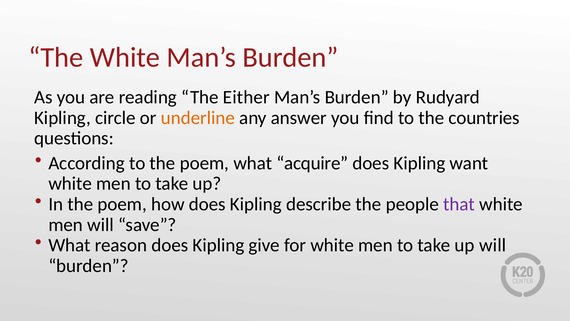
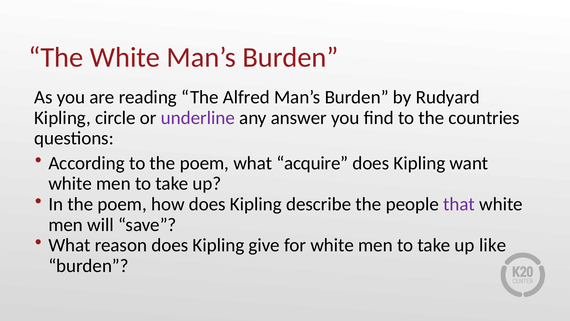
Either: Either -> Alfred (246, 97)
underline colour: orange -> purple (198, 118)
up will: will -> like (493, 245)
